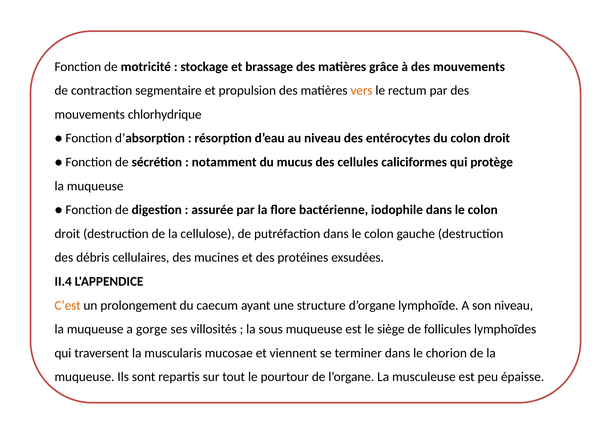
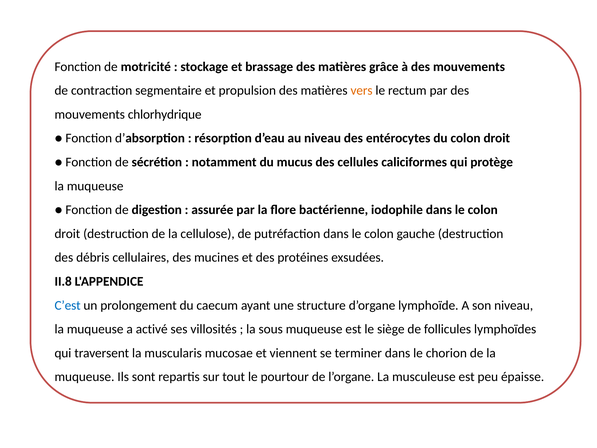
II.4: II.4 -> II.8 (63, 281)
C’est colour: orange -> blue (68, 305)
gorge: gorge -> activé (152, 329)
